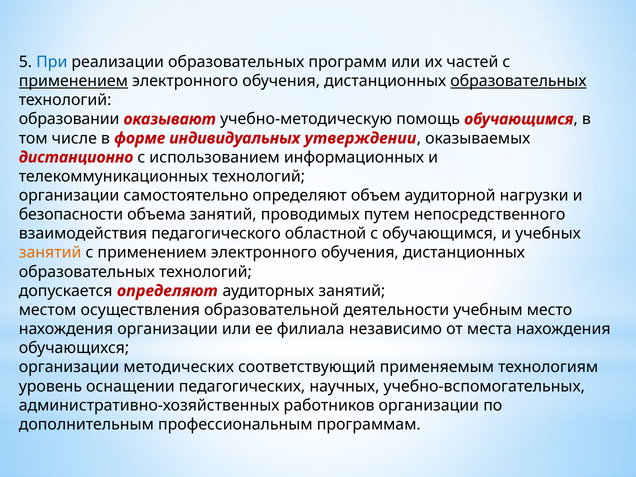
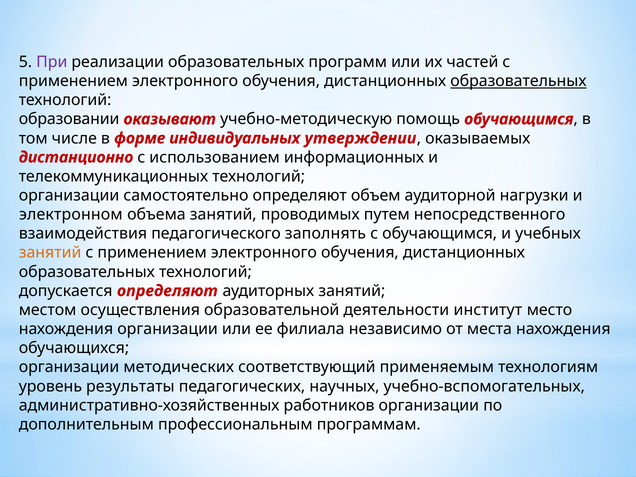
При colour: blue -> purple (52, 62)
применением underline: present -> none (73, 81)
безопасности: безопасности -> электронном (71, 215)
областной: областной -> заполнять (325, 234)
учебным: учебным -> институт (488, 310)
оснащении: оснащении -> результаты (130, 386)
